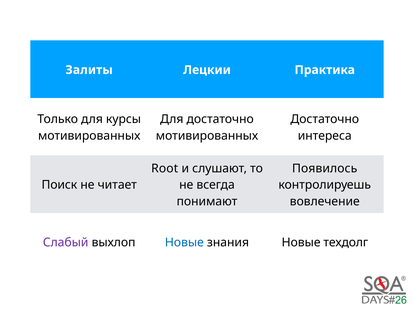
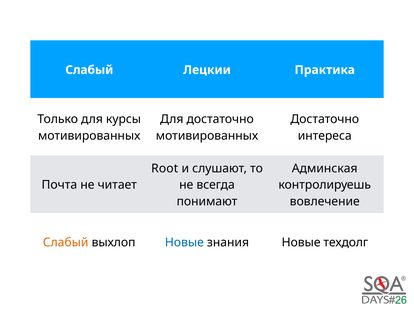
Залиты: Залиты -> Слабый (89, 70)
Появилось: Появилось -> Админская (325, 168)
Поиск: Поиск -> Почта (59, 185)
Слабый colour: purple -> orange (66, 242)
